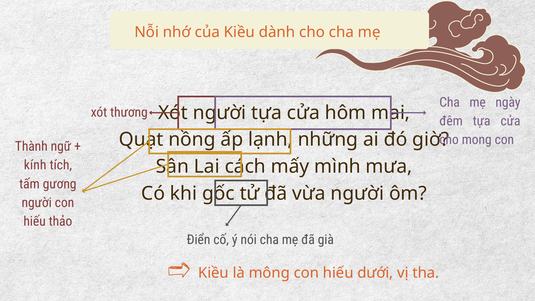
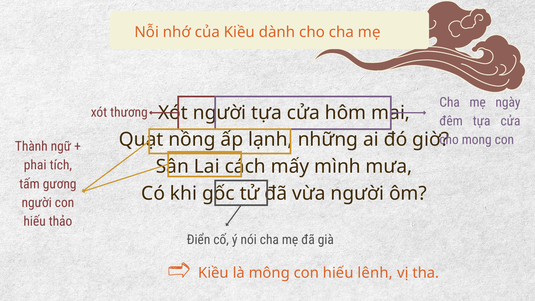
kính: kính -> phai (35, 165)
dưới: dưới -> lênh (375, 273)
